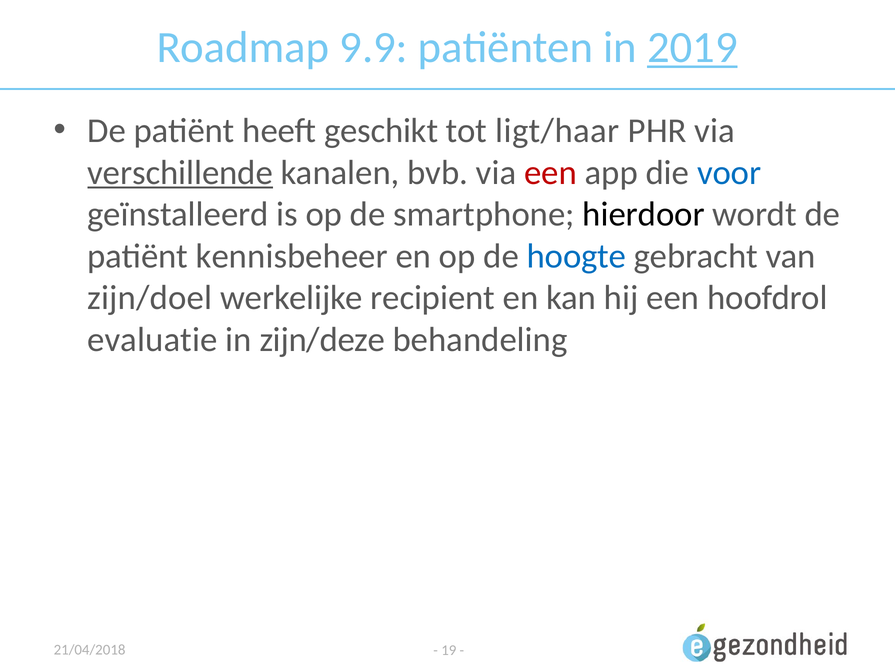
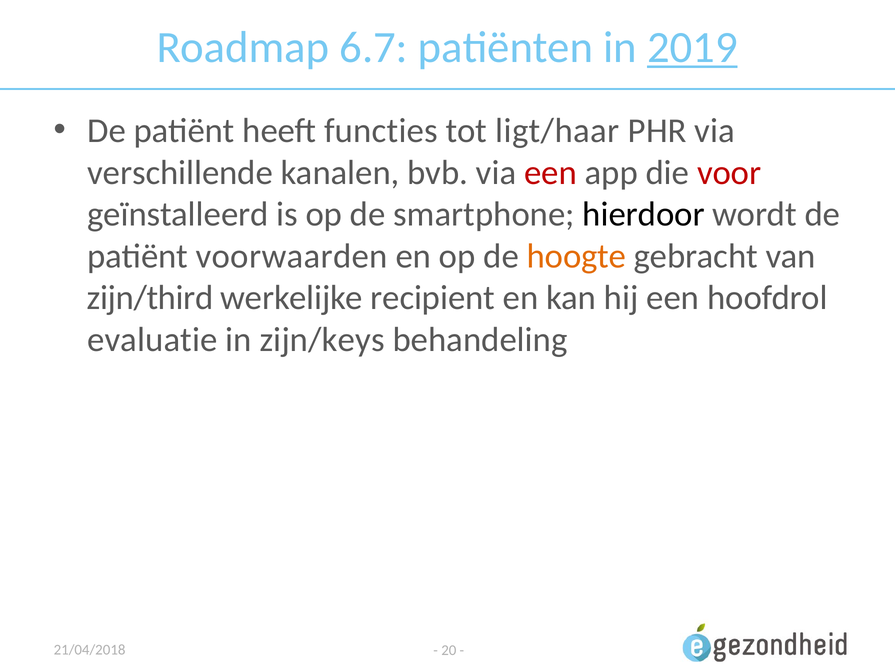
9.9: 9.9 -> 6.7 (374, 48)
geschikt: geschikt -> functies (381, 131)
verschillende underline: present -> none (180, 173)
voor colour: blue -> red (729, 173)
kennisbeheer: kennisbeheer -> voorwaarden (292, 256)
hoogte colour: blue -> orange (576, 256)
zijn/doel: zijn/doel -> zijn/third (150, 298)
zijn/deze: zijn/deze -> zijn/keys (322, 340)
19: 19 -> 20 (449, 650)
